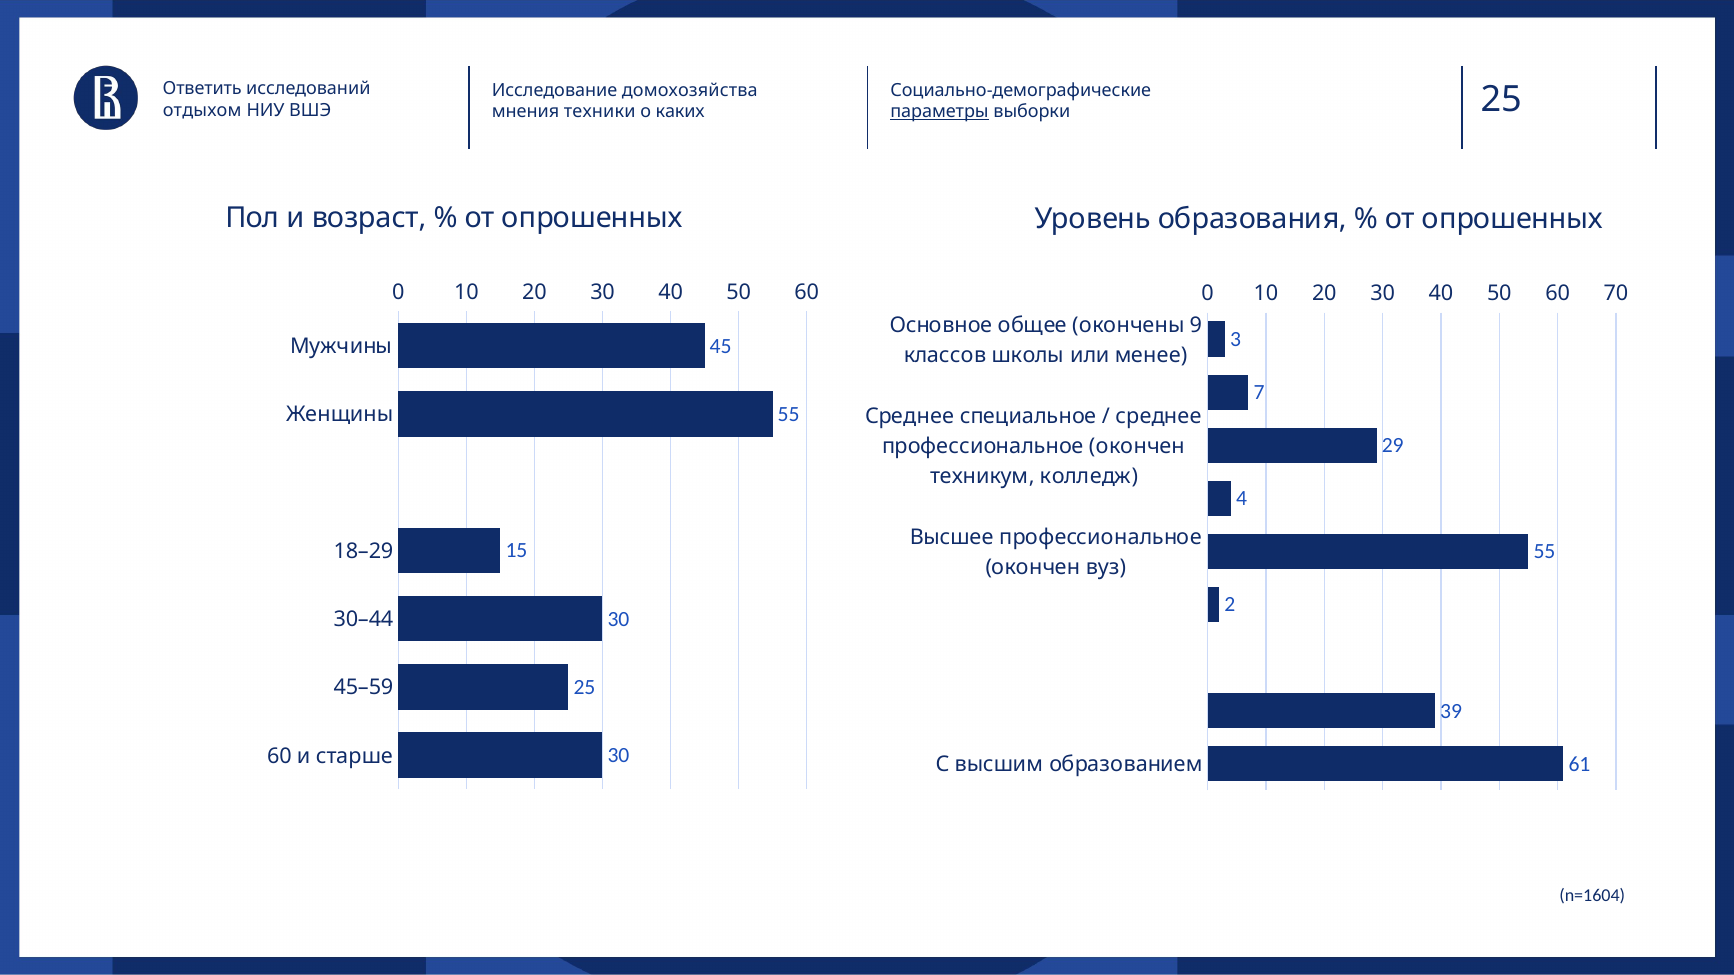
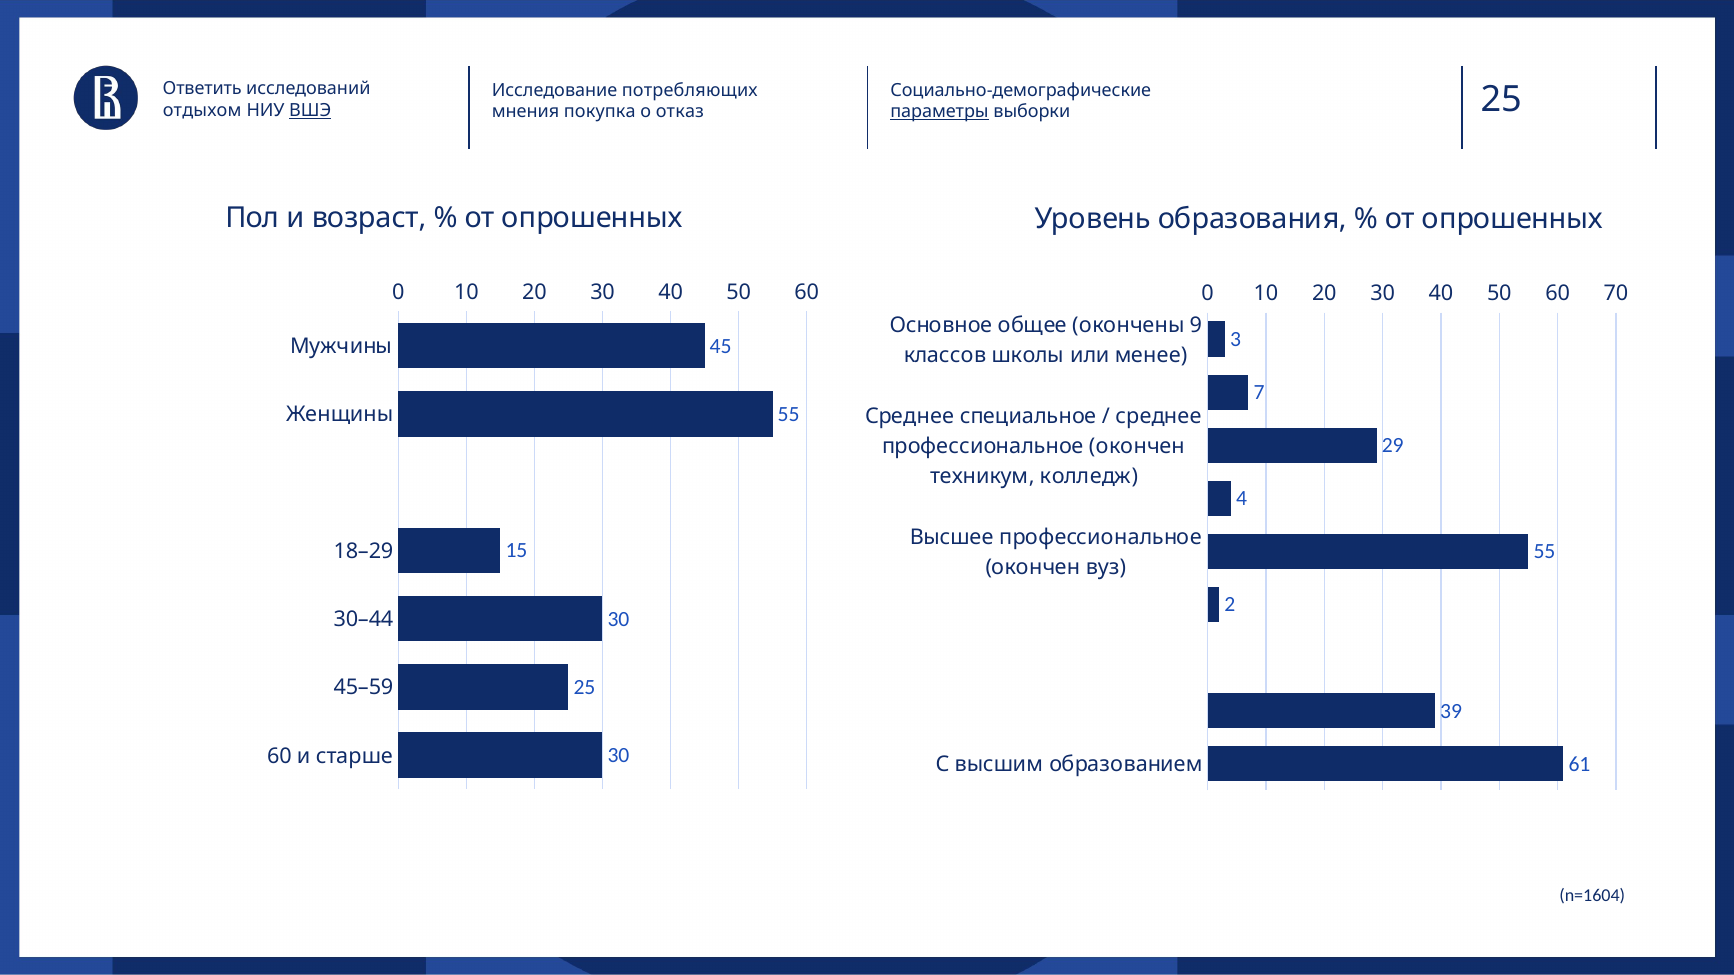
домохозяйства: домохозяйства -> потребляющих (690, 90)
ВШЭ underline: none -> present (310, 111)
техники: техники -> покупка (600, 112)
каких: каких -> отказ (680, 112)
